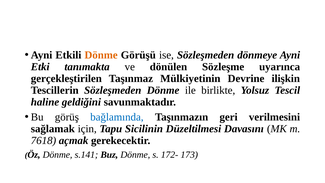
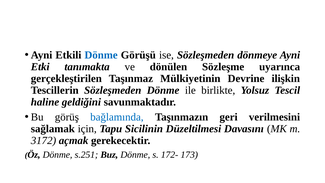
Dönme colour: orange -> blue (101, 55)
7618: 7618 -> 3172 (44, 140)
s.141: s.141 -> s.251 (86, 155)
